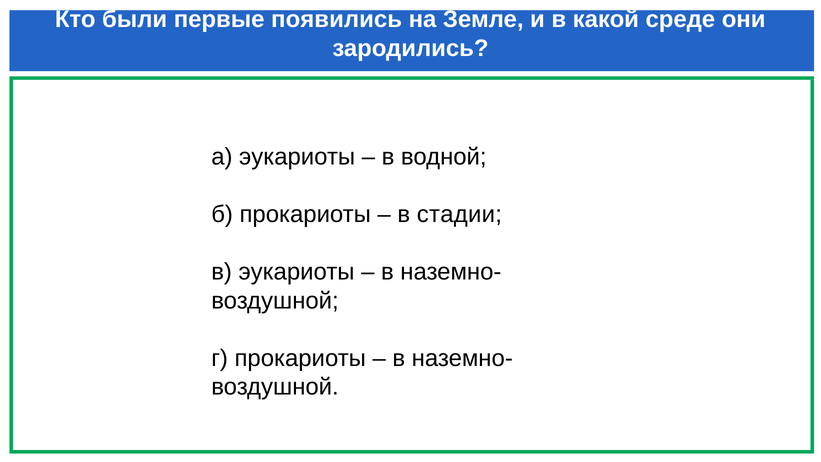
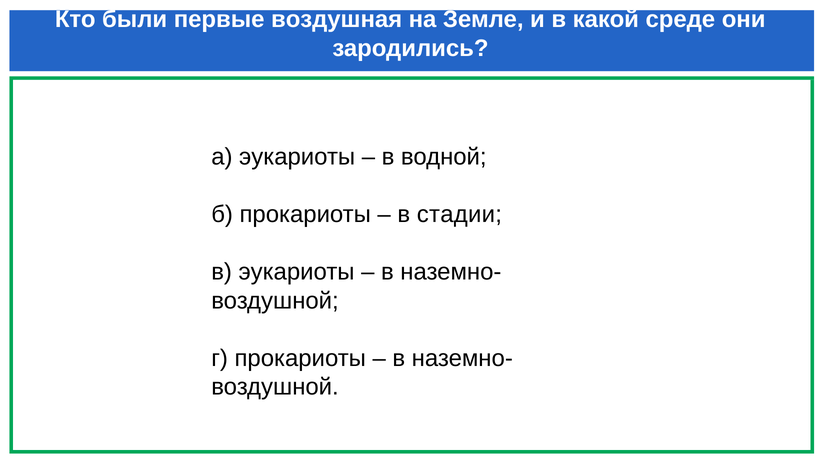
появились: появились -> воздушная (337, 19)
